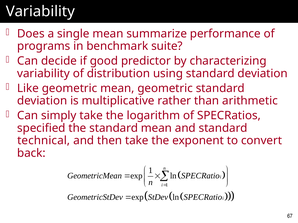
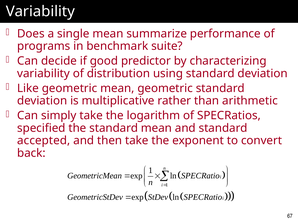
technical: technical -> accepted (44, 141)
